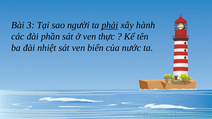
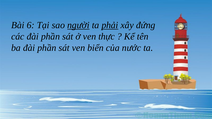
3: 3 -> 6 (31, 25)
người underline: none -> present (78, 25)
hành: hành -> đứng (146, 25)
ba đài nhiệt: nhiệt -> phần (47, 48)
